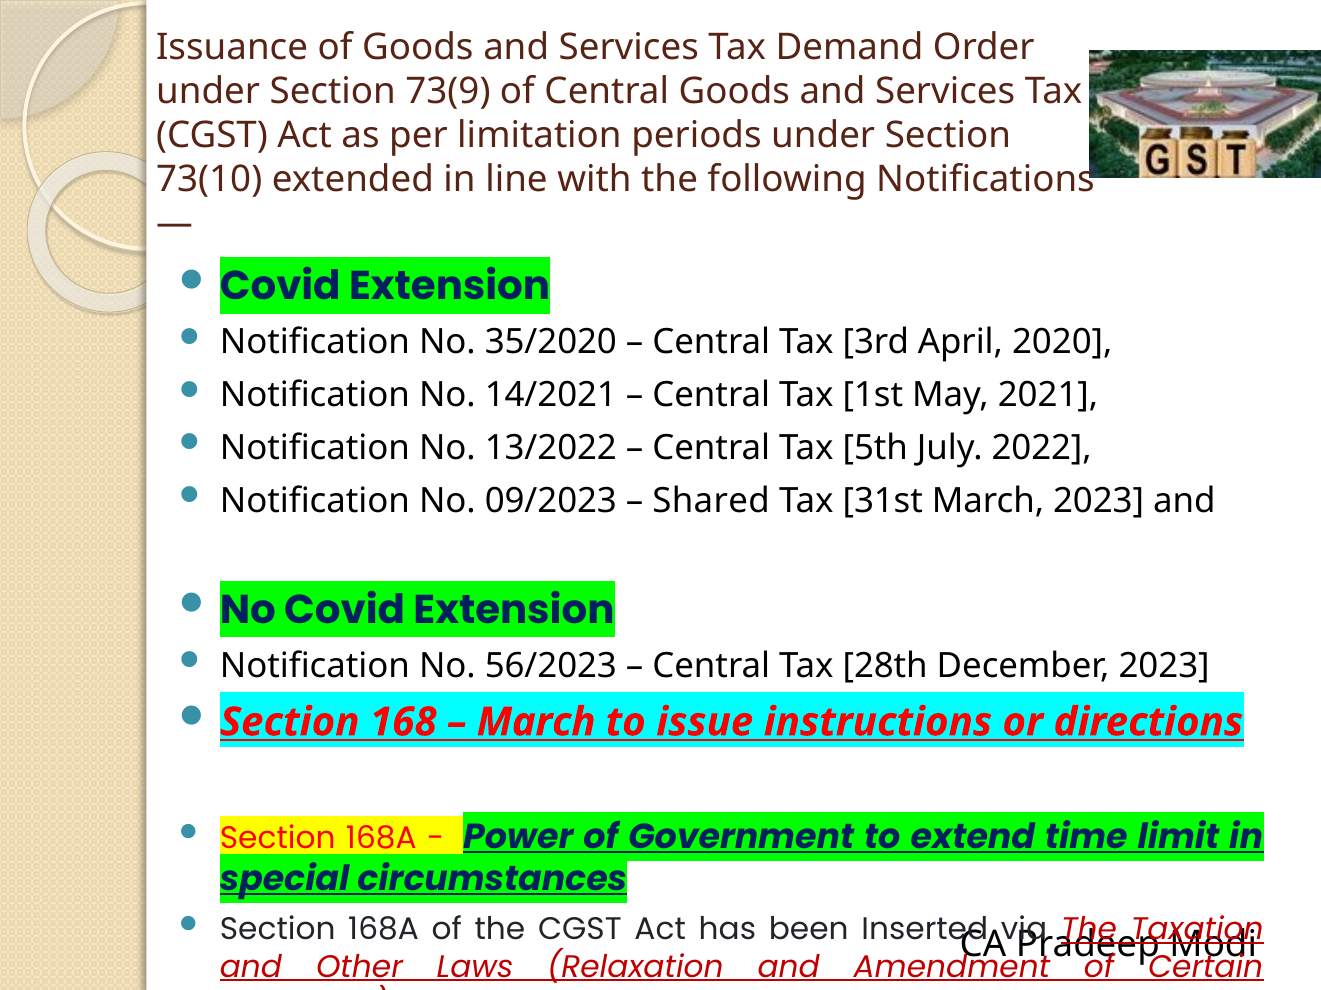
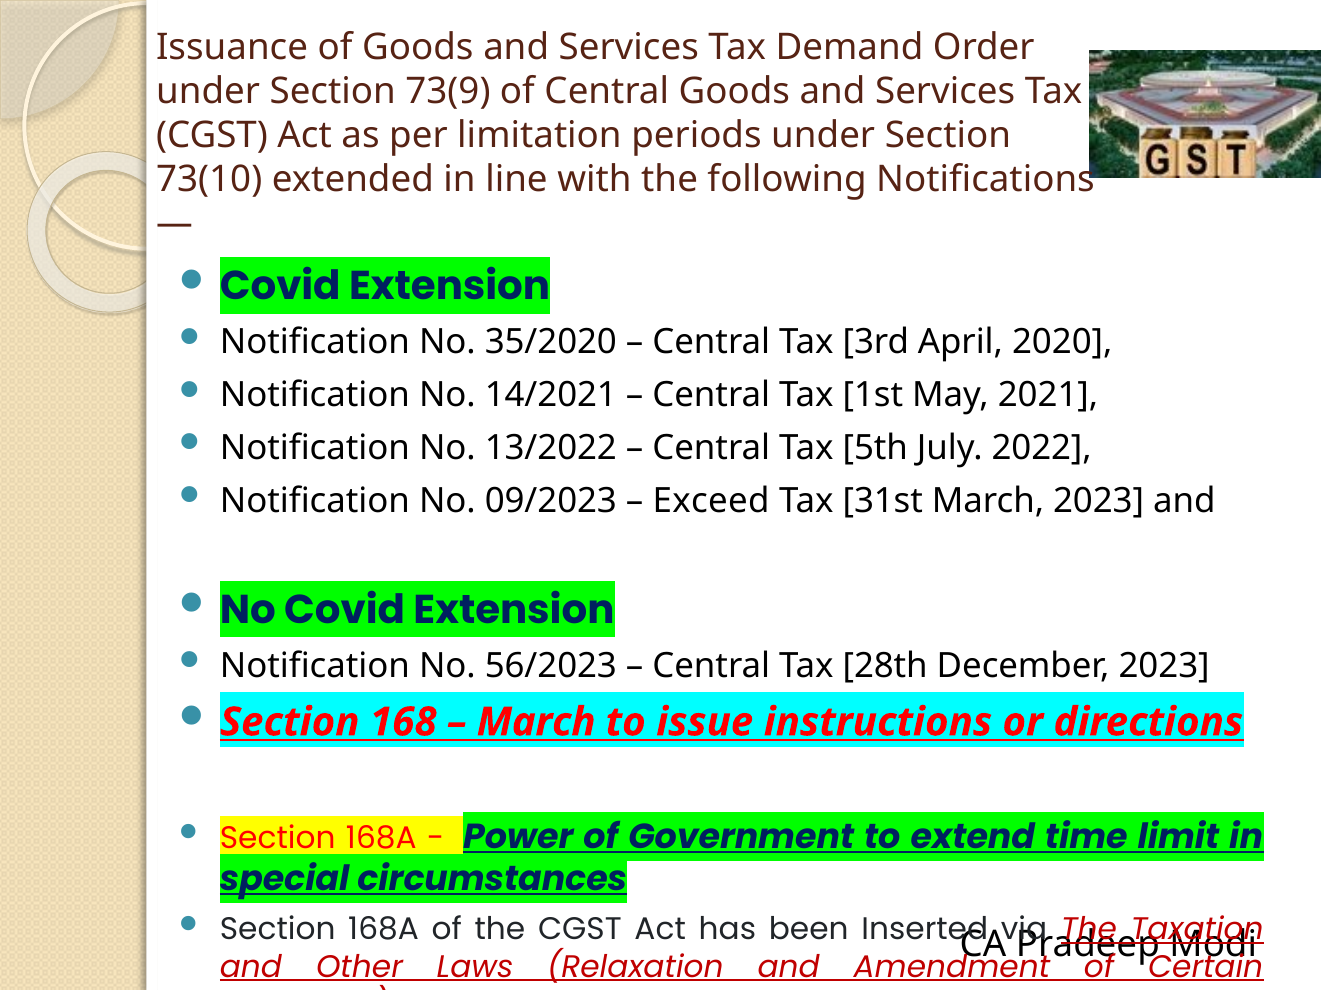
Shared: Shared -> Exceed (711, 501)
